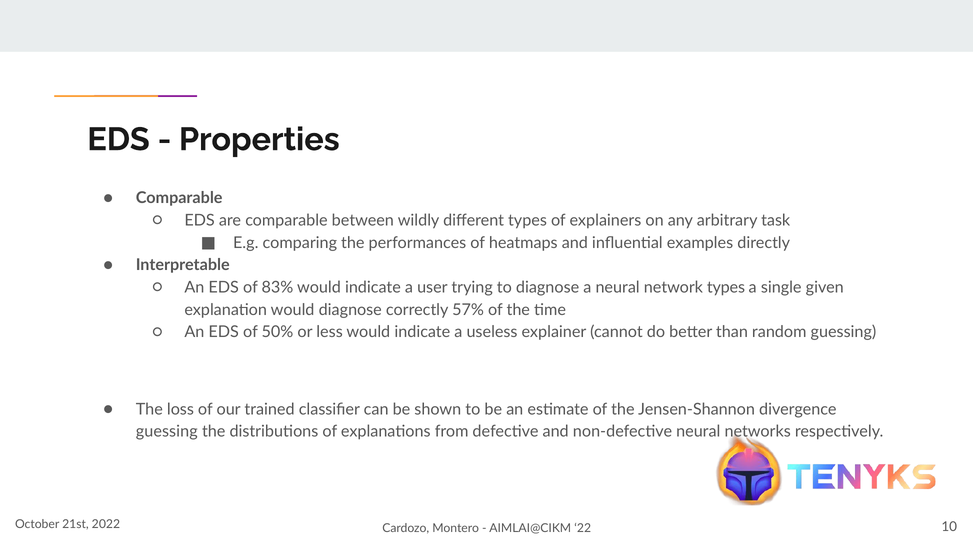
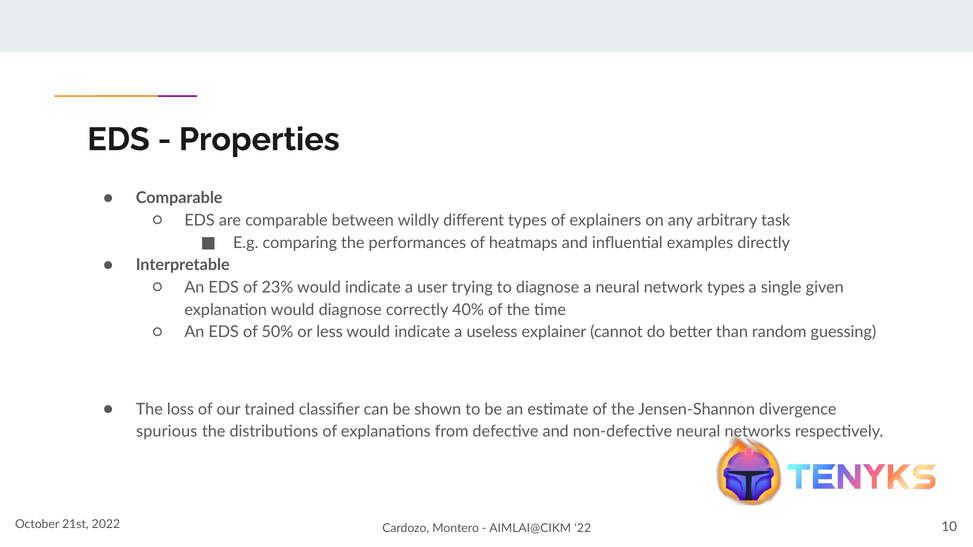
83%: 83% -> 23% (277, 288)
57%: 57% -> 40% (468, 310)
guessing: guessing -> spurious (167, 432)
